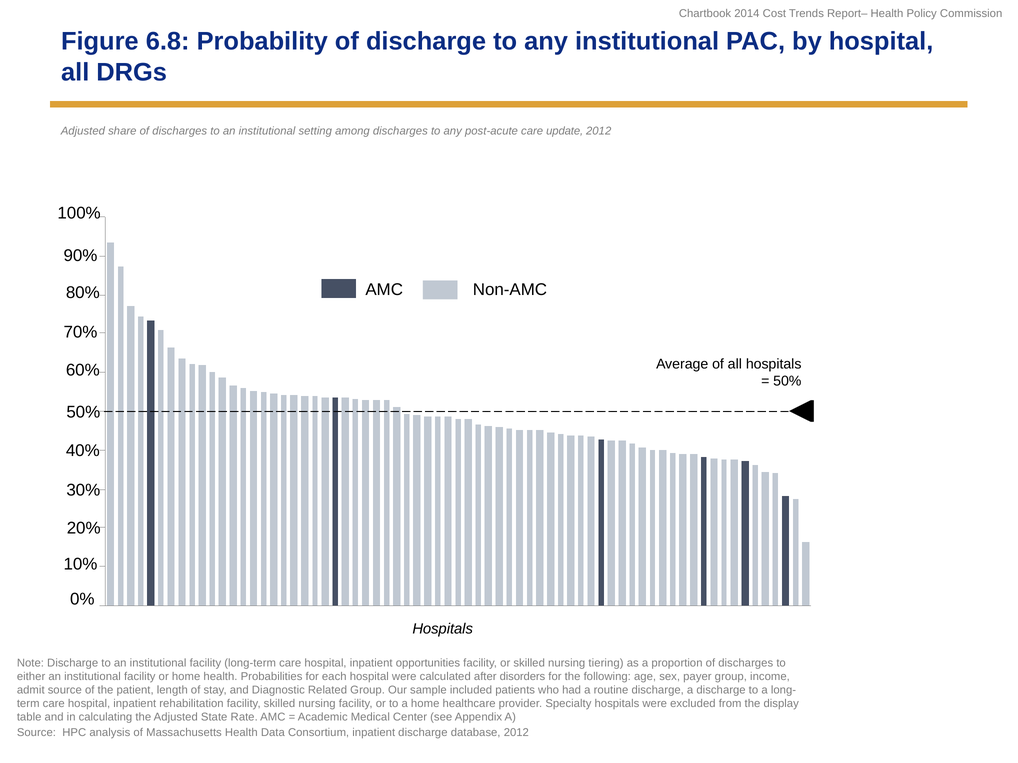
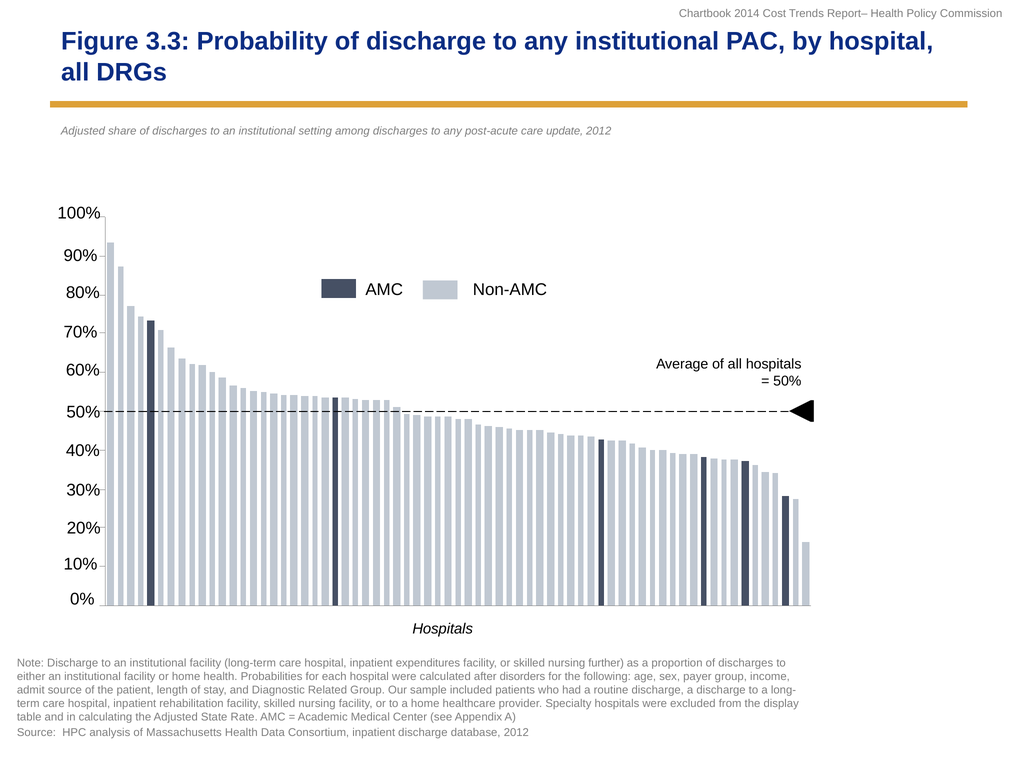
6.8: 6.8 -> 3.3 (168, 42)
opportunities: opportunities -> expenditures (428, 663)
tiering: tiering -> further (606, 663)
